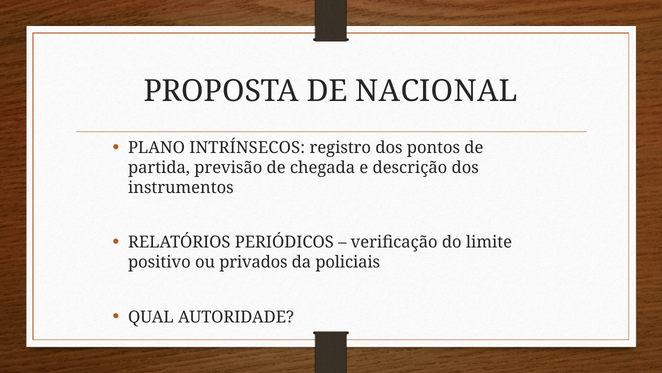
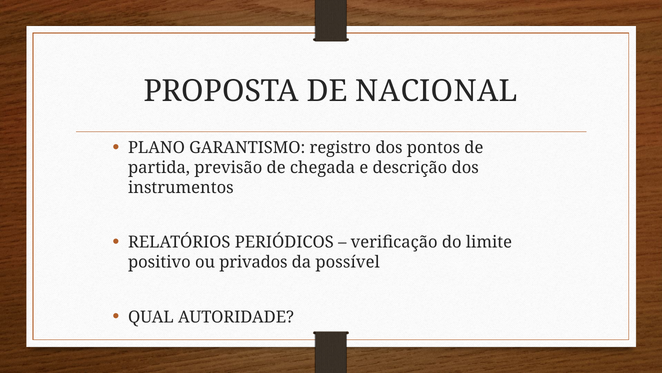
INTRÍNSECOS: INTRÍNSECOS -> GARANTISMO (247, 148)
policiais: policiais -> possível (348, 262)
